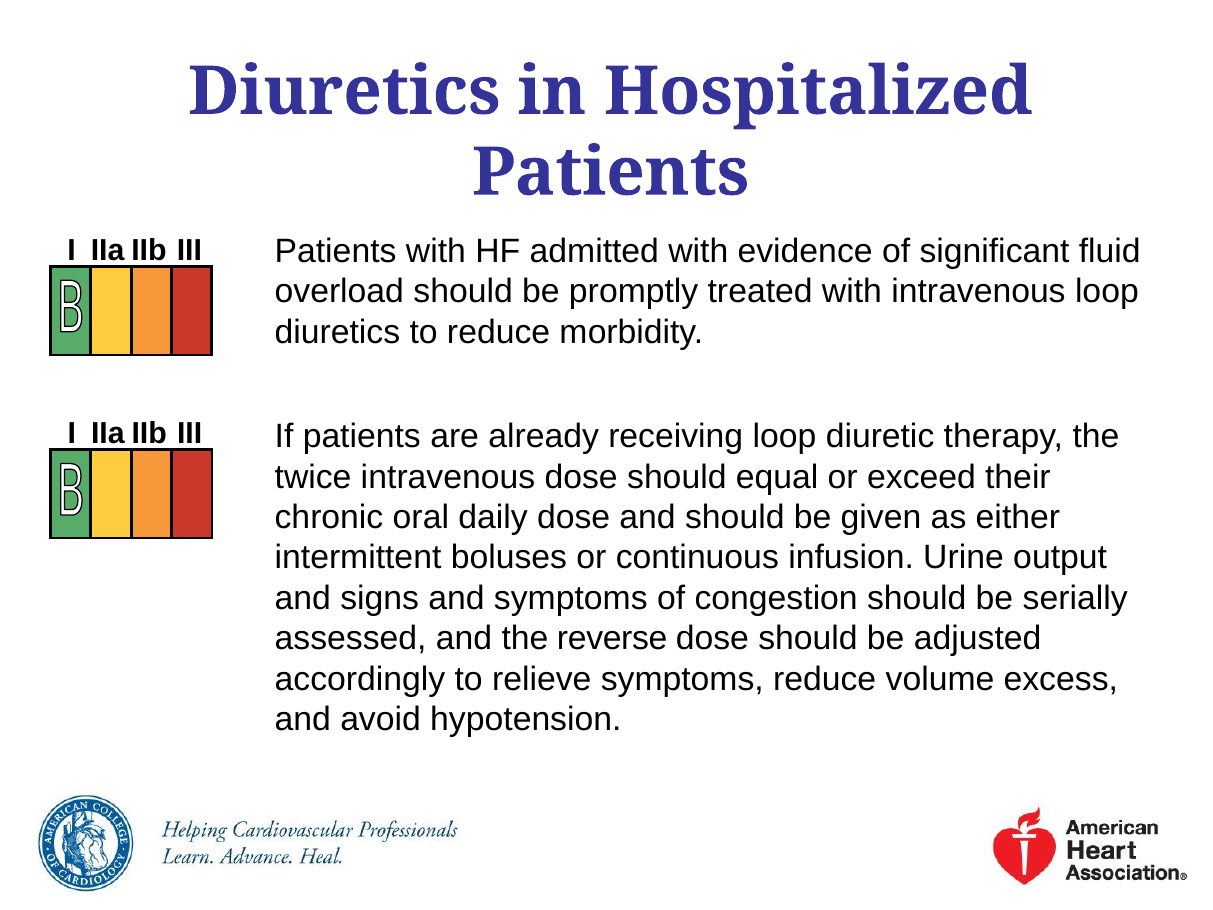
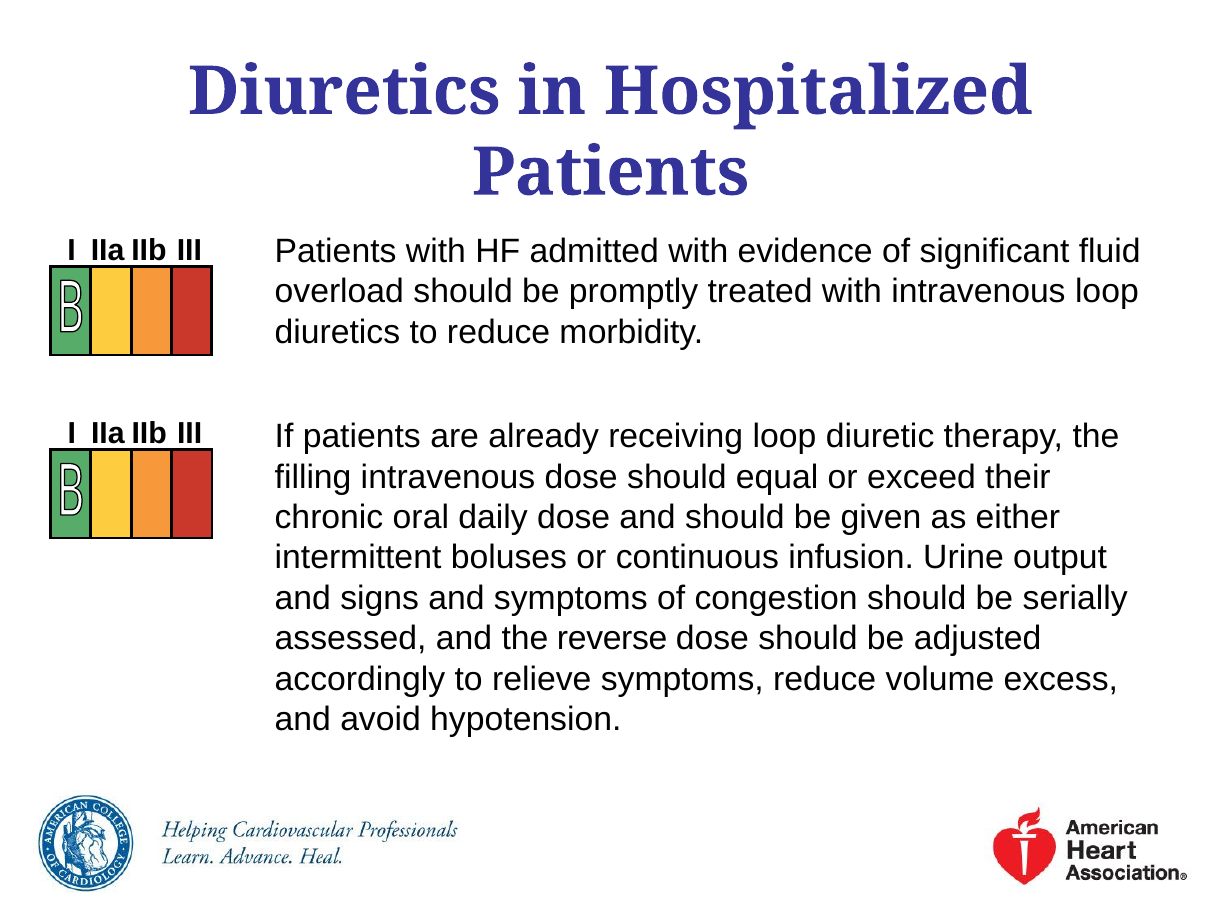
twice: twice -> filling (313, 477)
